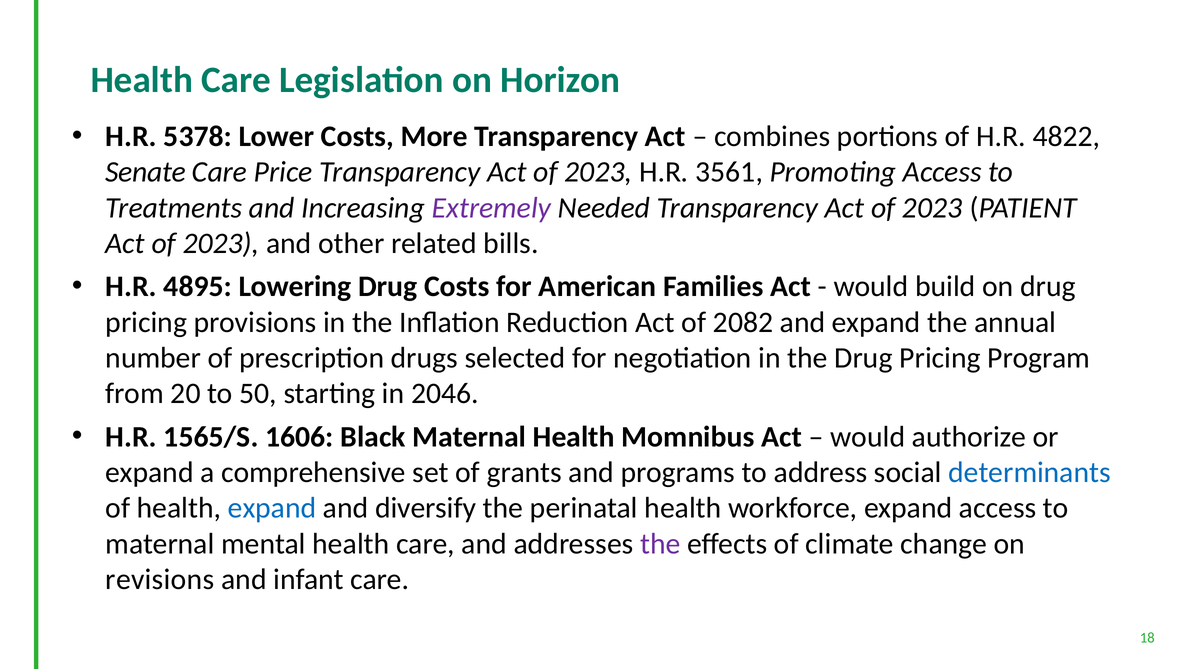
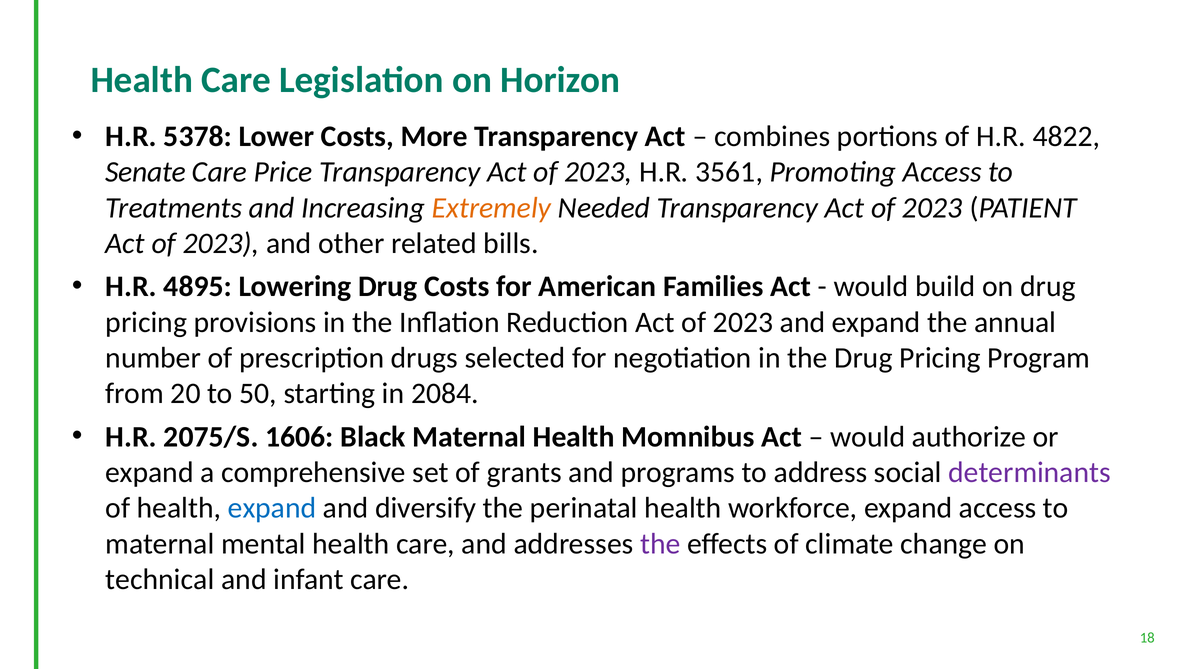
Extremely colour: purple -> orange (491, 208)
Reduction Act of 2082: 2082 -> 2023 (743, 322)
2046: 2046 -> 2084 (445, 394)
1565/S: 1565/S -> 2075/S (211, 437)
determinants colour: blue -> purple (1030, 472)
revisions: revisions -> technical (160, 579)
